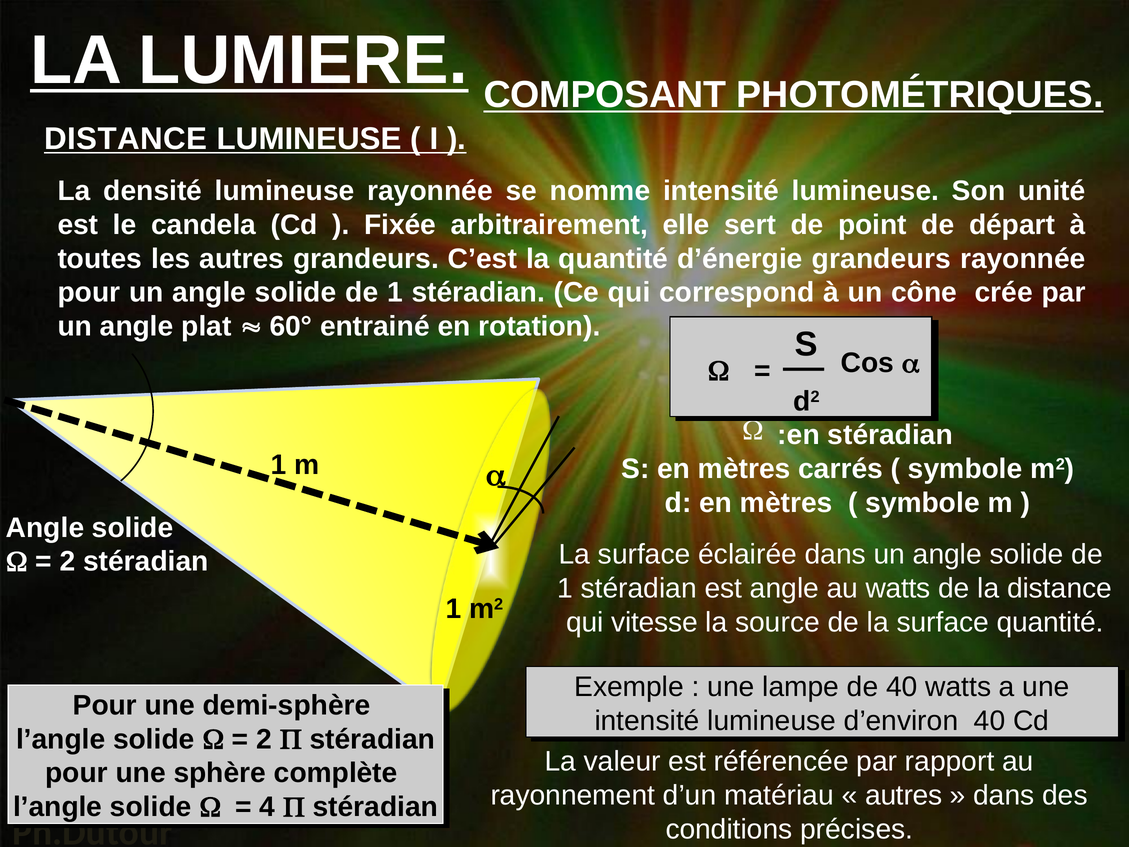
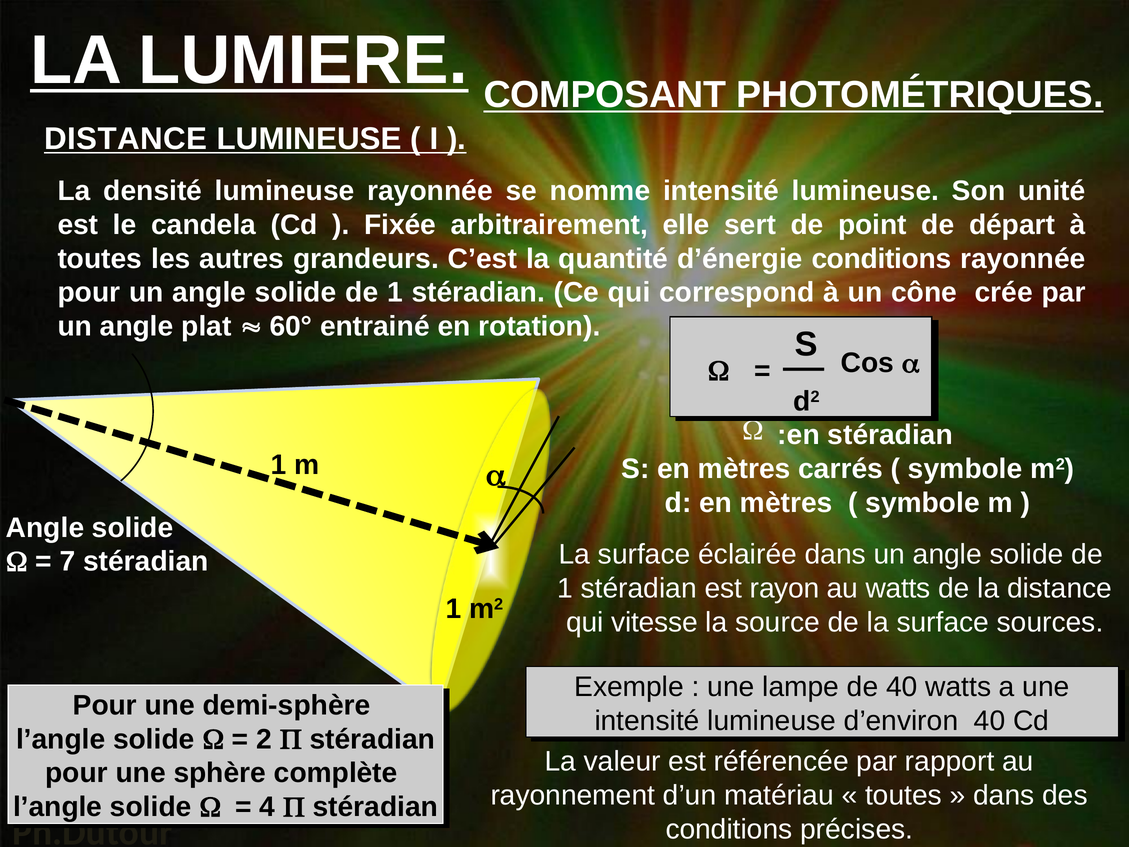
grandeurs: grandeurs -> conditions (881, 259)
2: 2 -> 7 (67, 561)
est angle: angle -> rayon (785, 588)
surface quantité: quantité -> sources (1050, 622)
autres: autres -> toutes (904, 795)
